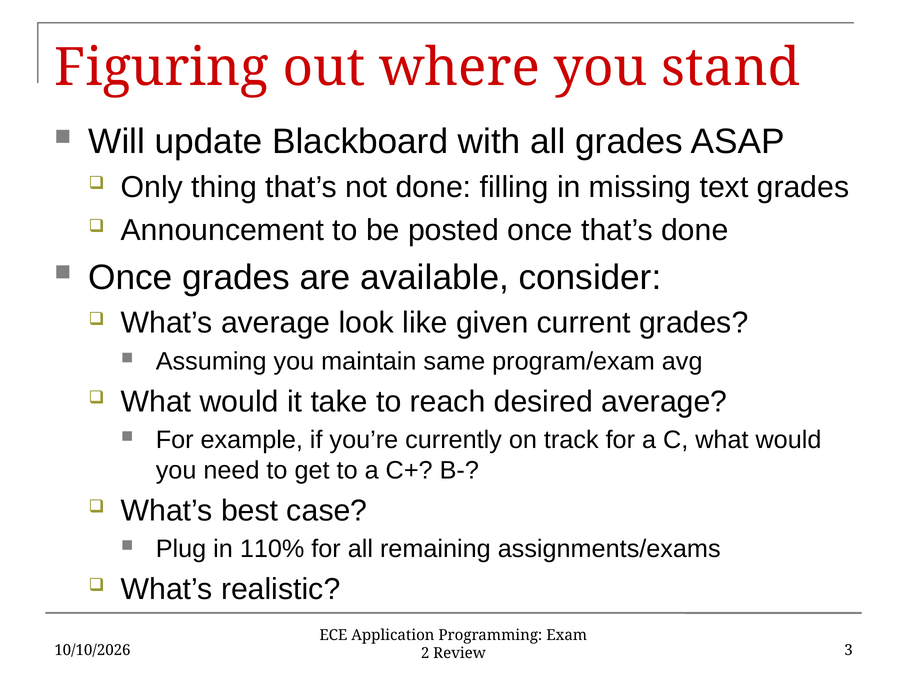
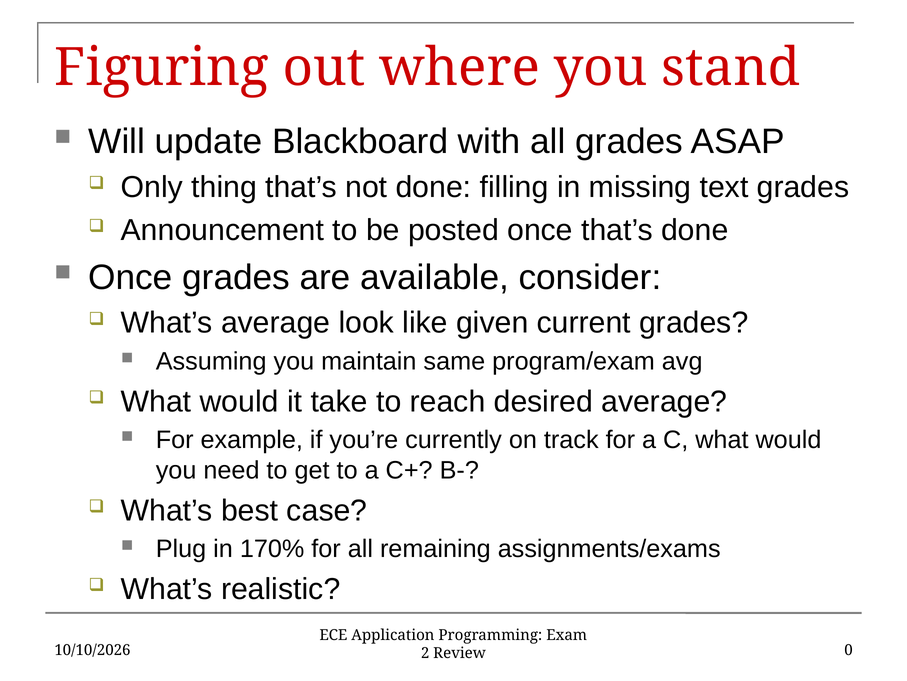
110%: 110% -> 170% (272, 548)
3: 3 -> 0 (848, 650)
